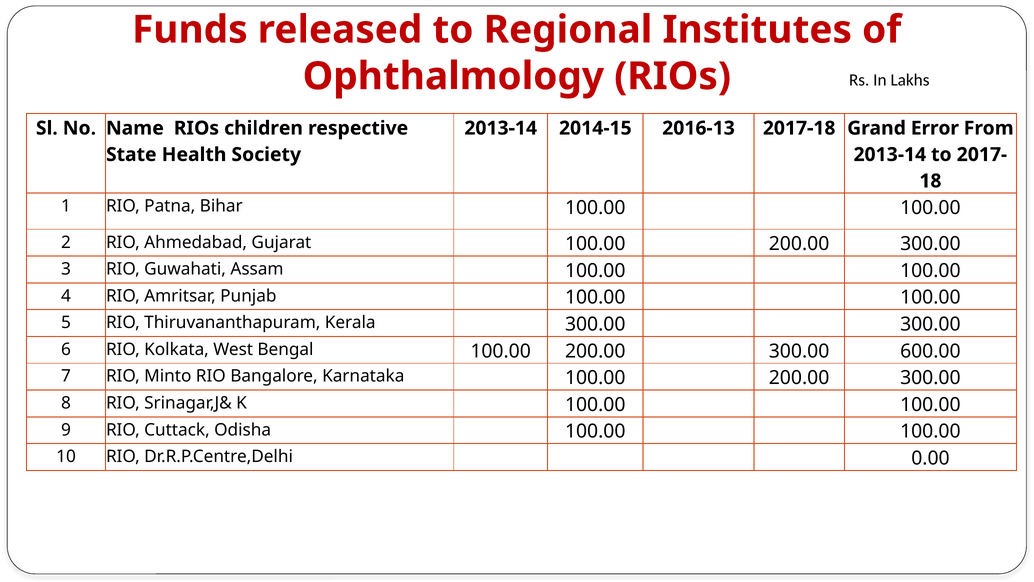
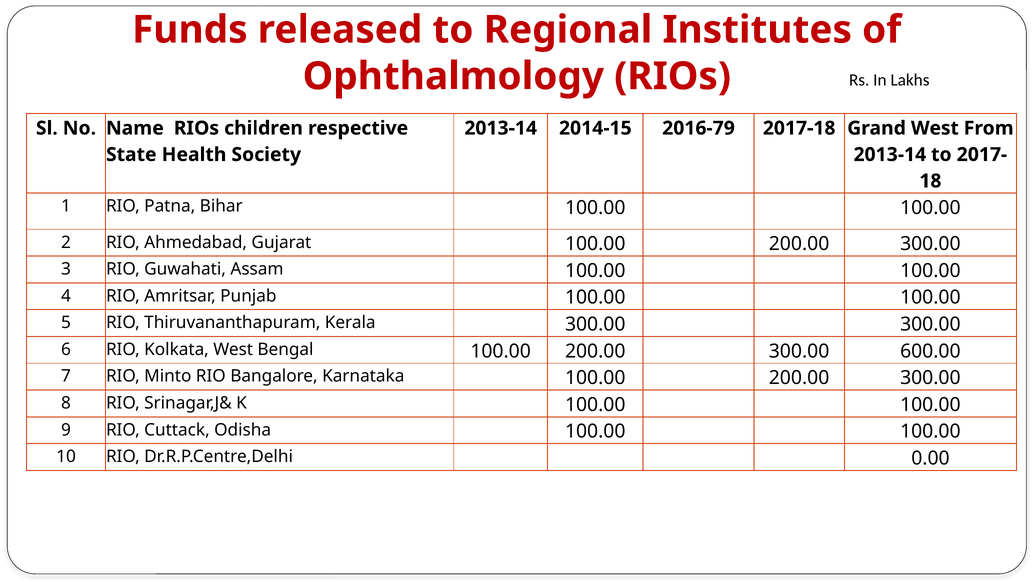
2016-13: 2016-13 -> 2016-79 (699, 128)
Grand Error: Error -> West (935, 128)
